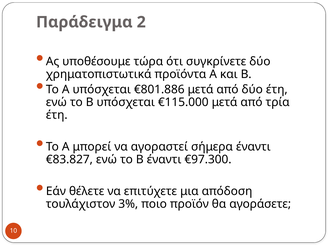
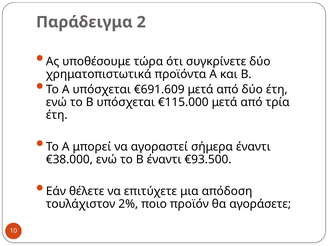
€801.886: €801.886 -> €691.609 (159, 89)
€83.827: €83.827 -> €38.000 (69, 160)
€97.300: €97.300 -> €93.500 (208, 160)
3%: 3% -> 2% (128, 204)
